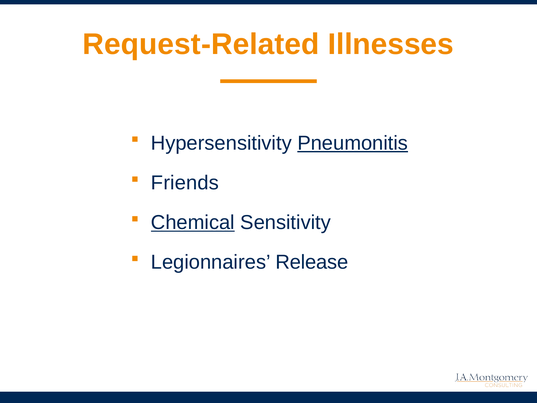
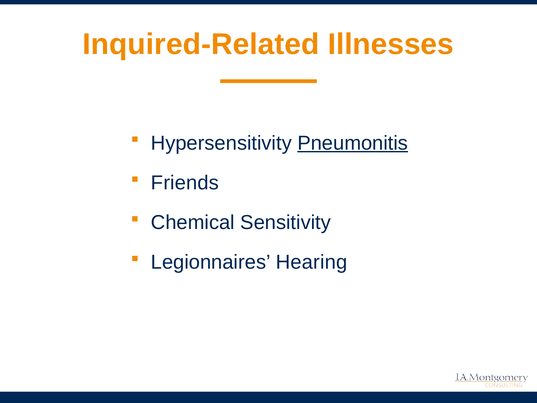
Request-Related: Request-Related -> Inquired-Related (201, 44)
Chemical underline: present -> none (193, 222)
Release: Release -> Hearing (312, 262)
